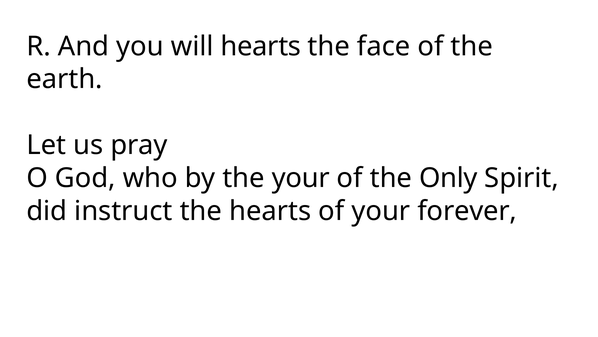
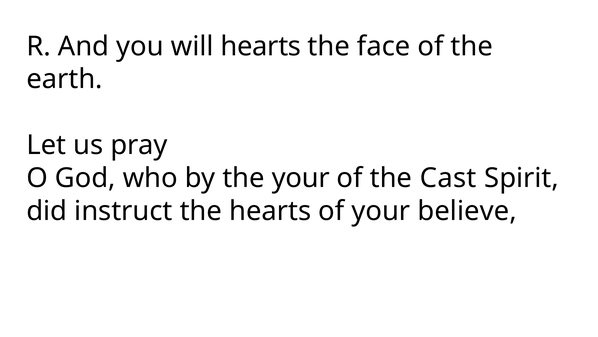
Only: Only -> Cast (448, 178)
forever: forever -> believe (467, 211)
